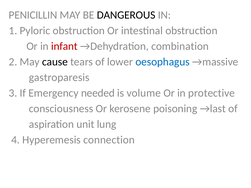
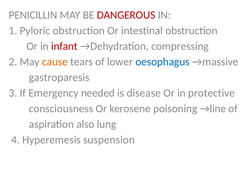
DANGEROUS colour: black -> red (126, 15)
combination: combination -> compressing (180, 46)
cause colour: black -> orange (55, 62)
volume: volume -> disease (144, 93)
→last: →last -> →line (213, 109)
unit: unit -> also (85, 124)
connection: connection -> suspension (109, 140)
